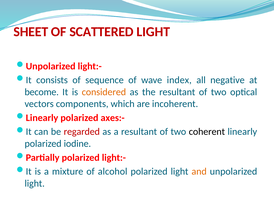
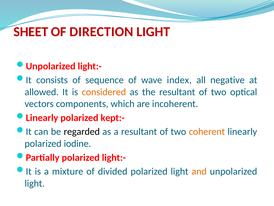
SCATTERED: SCATTERED -> DIRECTION (101, 32)
become: become -> allowed (42, 92)
axes:-: axes:- -> kept:- (113, 118)
regarded colour: red -> black (82, 131)
coherent colour: black -> orange (207, 131)
alcohol: alcohol -> divided (113, 171)
